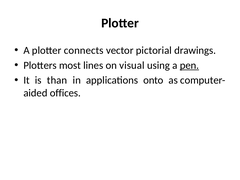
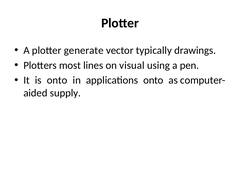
connects: connects -> generate (84, 50)
pictorial: pictorial -> typically (154, 50)
pen underline: present -> none (189, 65)
is than: than -> onto (57, 80)
offices: offices -> supply (65, 93)
